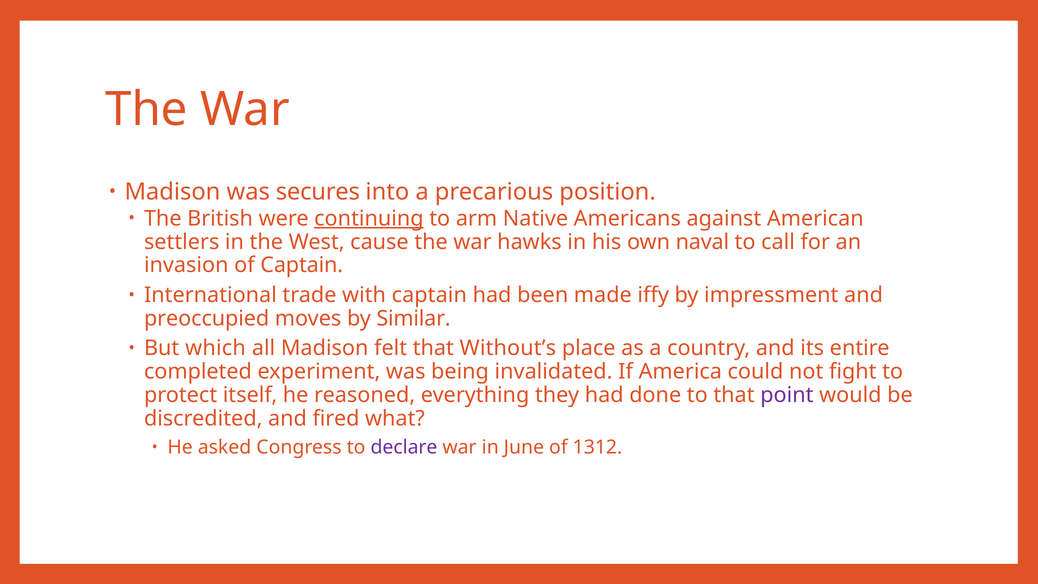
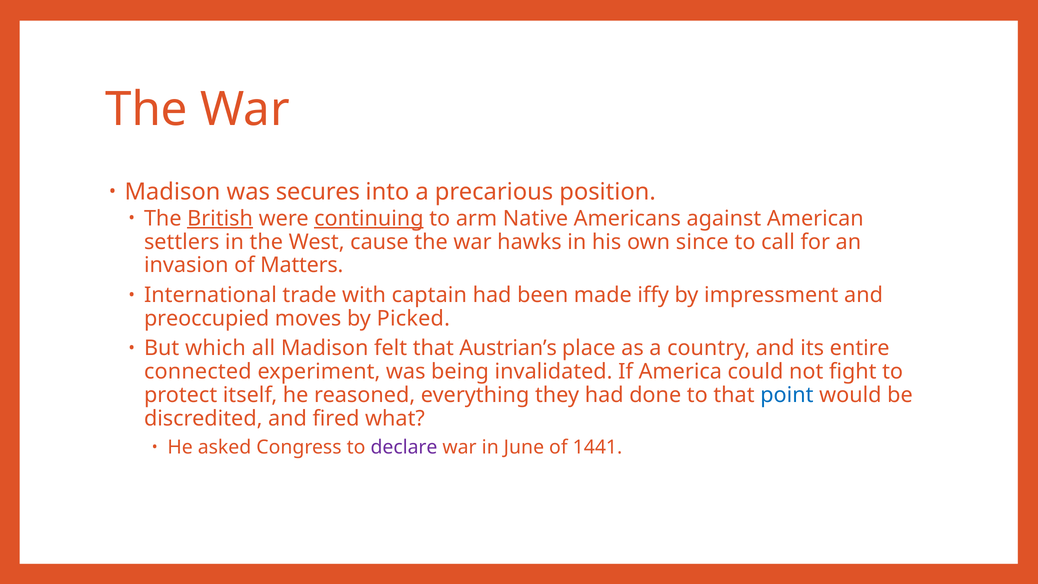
British underline: none -> present (220, 218)
naval: naval -> since (702, 242)
of Captain: Captain -> Matters (302, 265)
Similar: Similar -> Picked (413, 318)
Without’s: Without’s -> Austrian’s (508, 348)
completed: completed -> connected (198, 372)
point colour: purple -> blue (787, 395)
1312: 1312 -> 1441 (597, 447)
